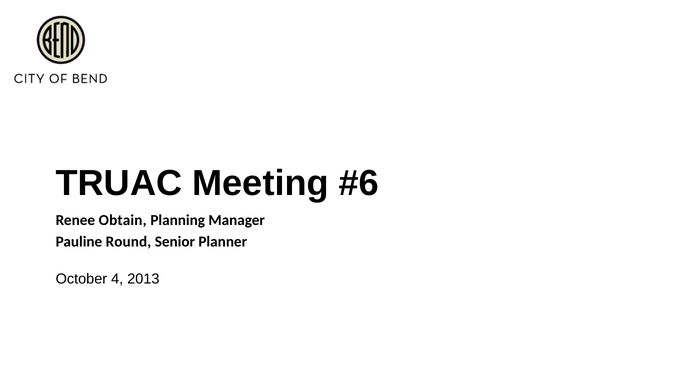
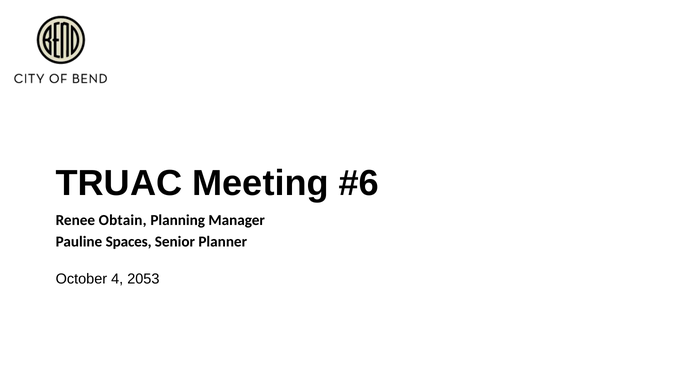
Round: Round -> Spaces (129, 241)
2013: 2013 -> 2053 (143, 279)
